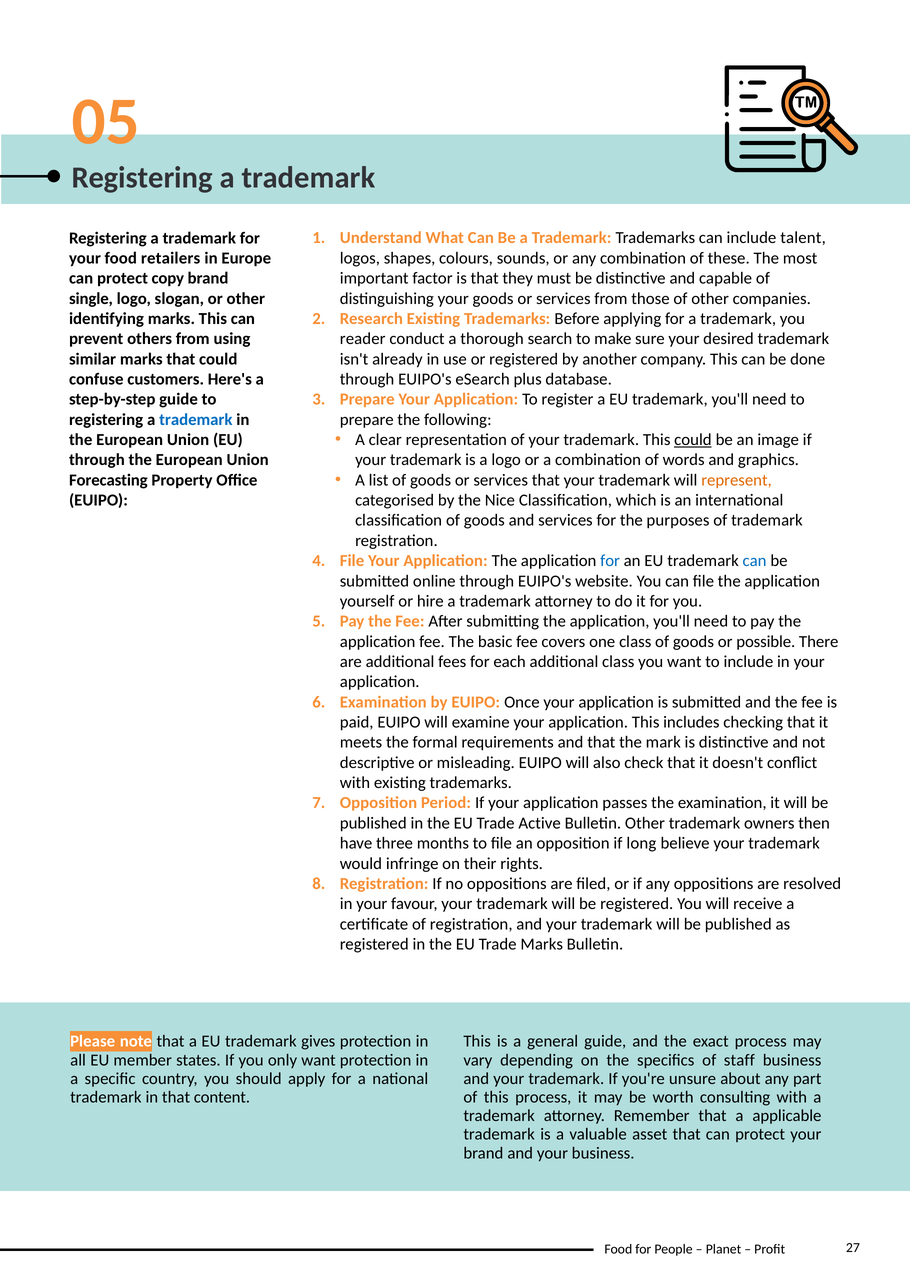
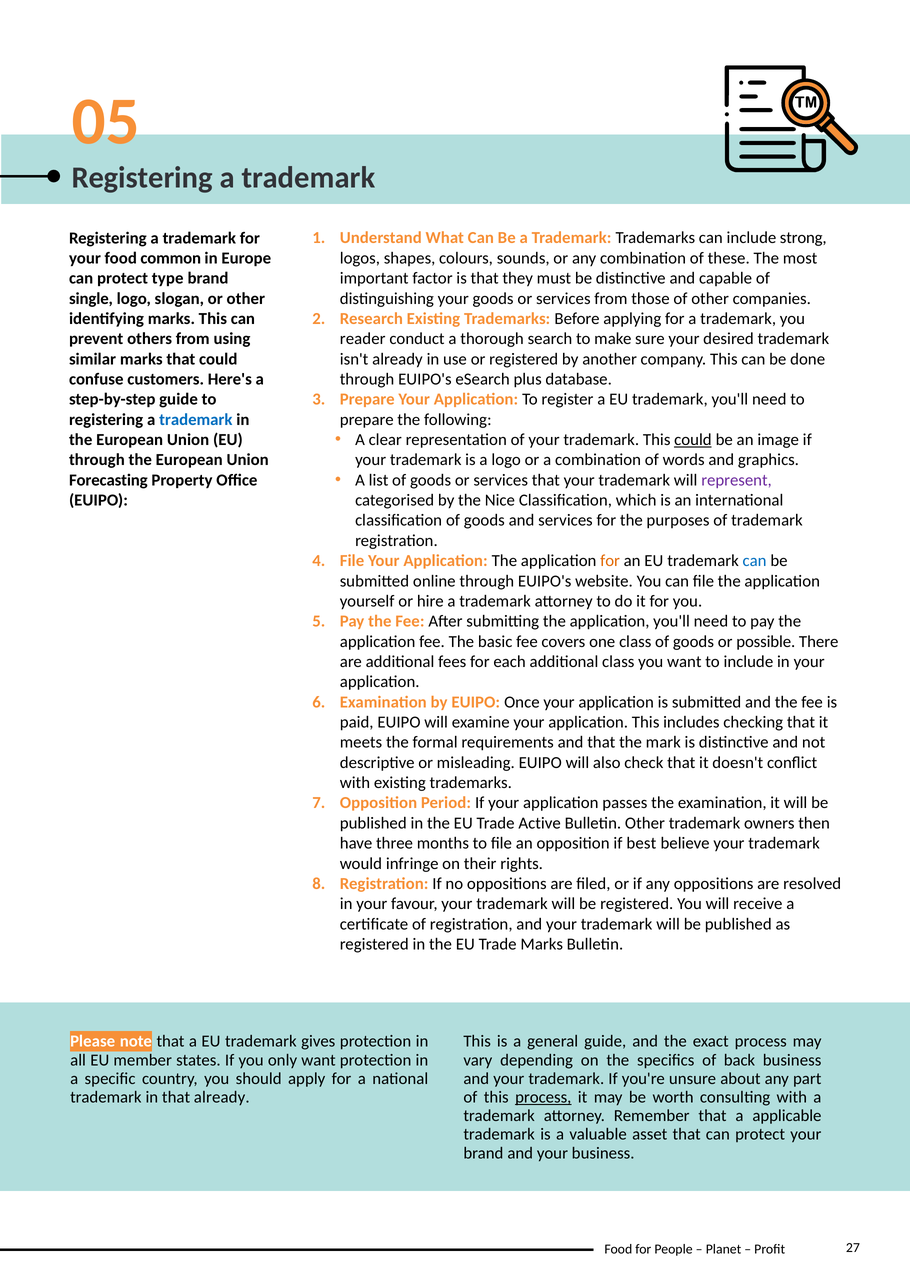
talent: talent -> strong (803, 238)
retailers: retailers -> common (171, 258)
copy: copy -> type (168, 279)
represent colour: orange -> purple (737, 480)
for colour: blue -> orange (610, 561)
long: long -> best (641, 844)
staff: staff -> back (739, 1061)
that content: content -> already (222, 1098)
process underline: none -> present (543, 1098)
